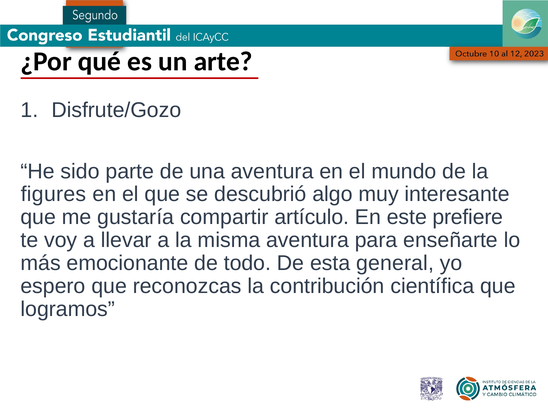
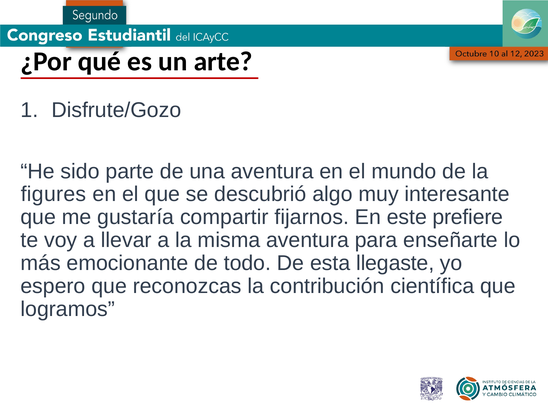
artículo: artículo -> fijarnos (312, 217)
general: general -> llegaste (395, 263)
